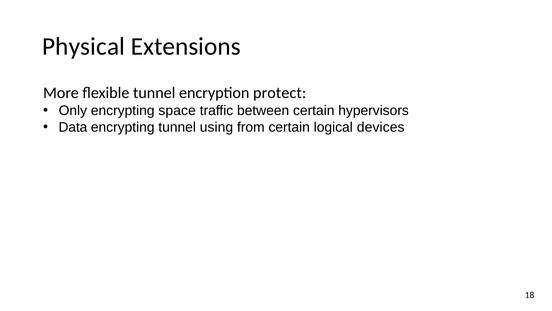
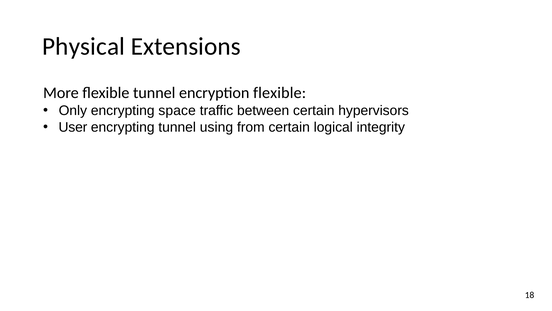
encryption protect: protect -> flexible (280, 93)
Data: Data -> User (73, 127)
devices: devices -> integrity (381, 127)
